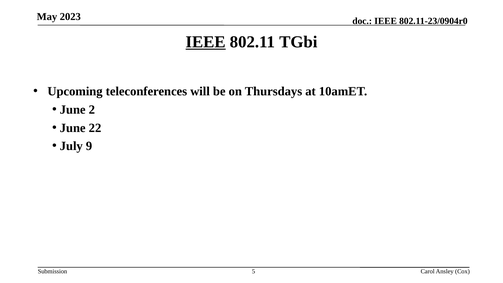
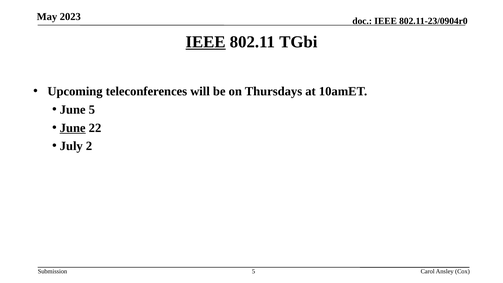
June 2: 2 -> 5 (92, 110)
June underline: none -> present (73, 128)
9: 9 -> 2 (89, 146)
